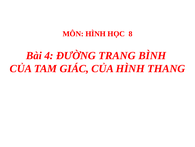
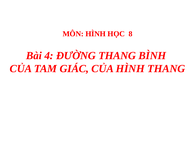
ĐƯỜNG TRANG: TRANG -> THANG (117, 55)
